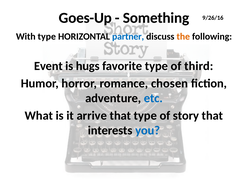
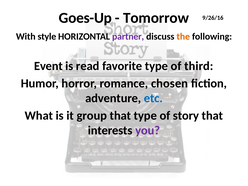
Something: Something -> Tomorrow (156, 18)
With type: type -> style (47, 37)
partner colour: blue -> purple (128, 37)
hugs: hugs -> read (88, 66)
arrive: arrive -> group (92, 116)
you colour: blue -> purple (148, 130)
